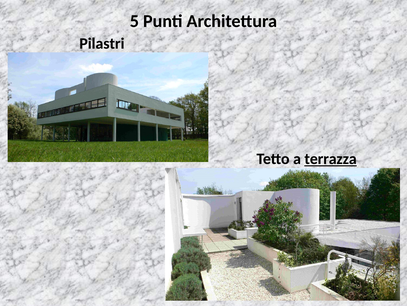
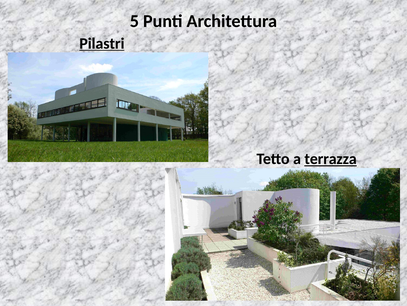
Pilastri underline: none -> present (102, 43)
